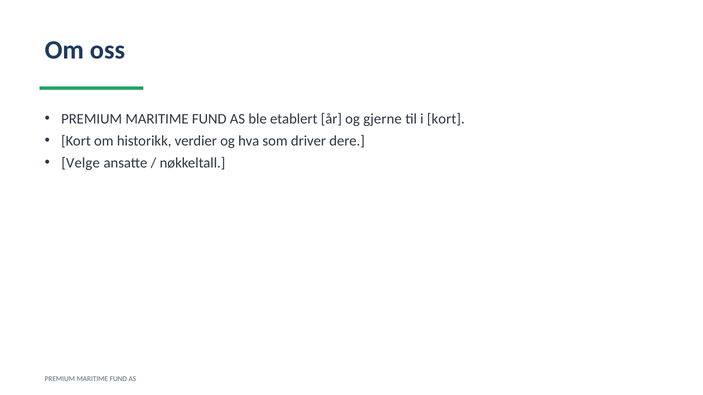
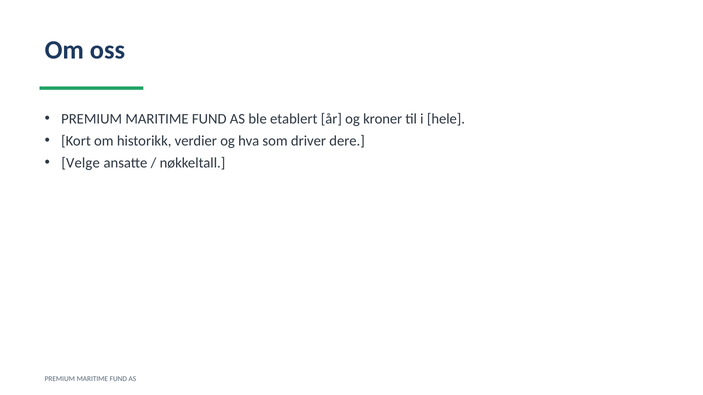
gjerne: gjerne -> kroner (383, 119)
i kort: kort -> hele (446, 119)
